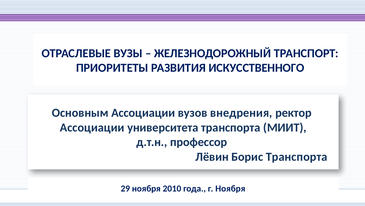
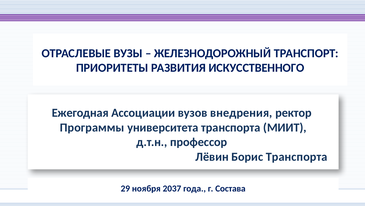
Основным: Основным -> Ежегодная (80, 113)
Ассоциации: Ассоциации -> Программы (92, 127)
2010: 2010 -> 2037 (172, 188)
г Ноября: Ноября -> Состава (230, 188)
